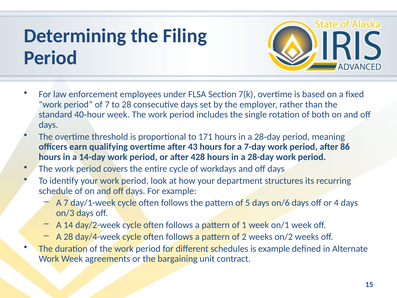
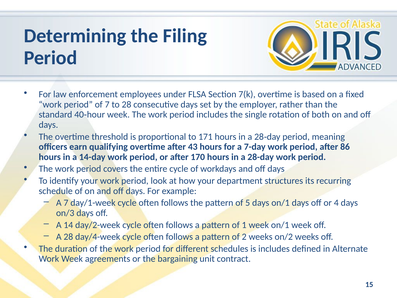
428: 428 -> 170 (198, 157)
days on/6: on/6 -> on/1 (281, 203)
is example: example -> includes (274, 249)
